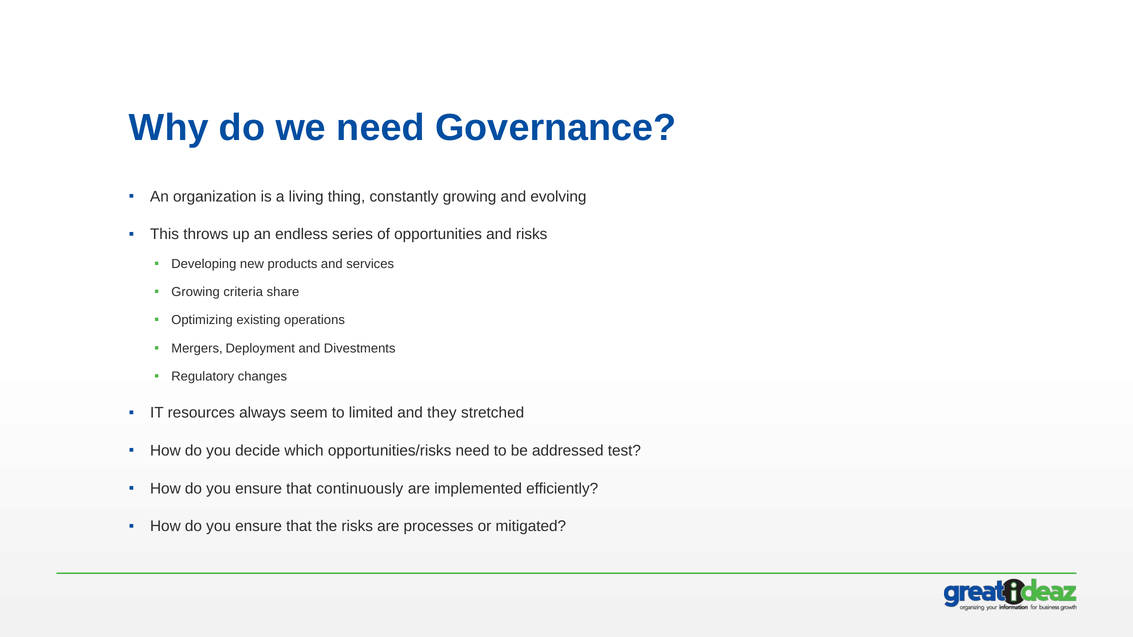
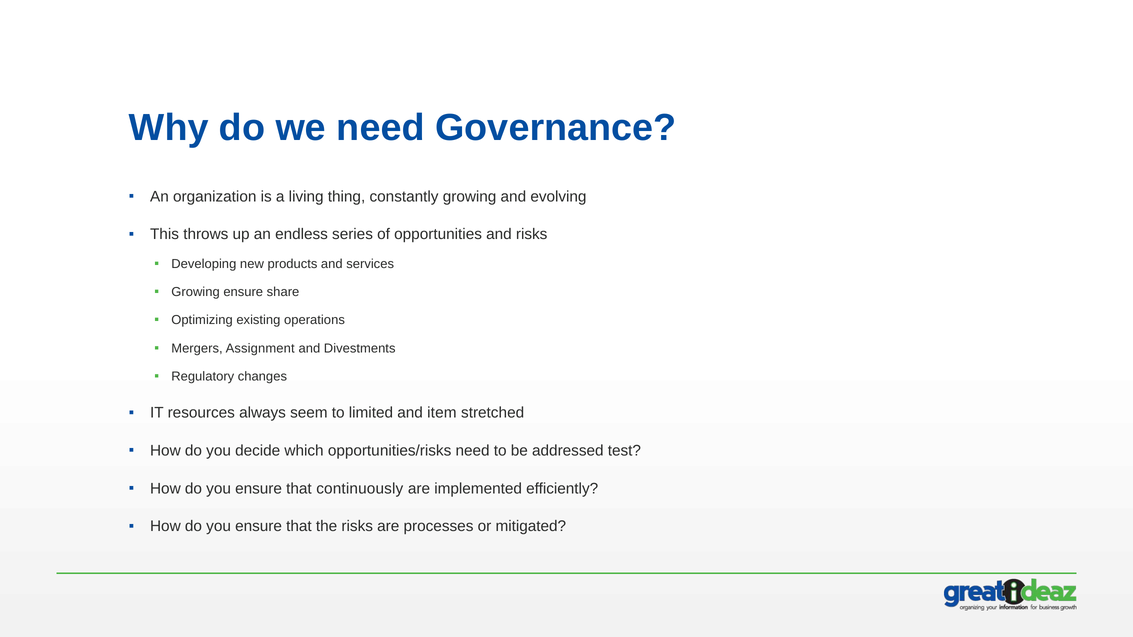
Growing criteria: criteria -> ensure (243, 292)
Deployment: Deployment -> Assignment (260, 348)
they: they -> item (442, 413)
